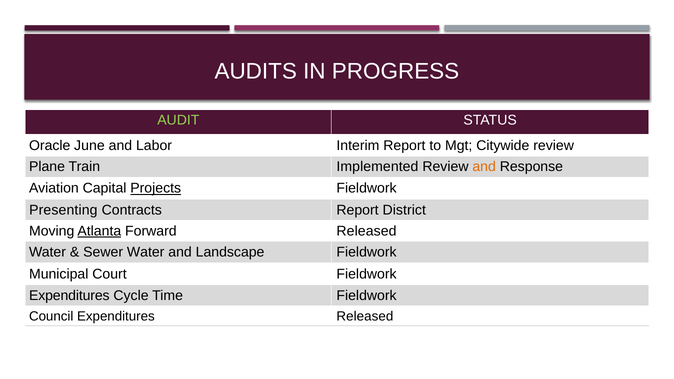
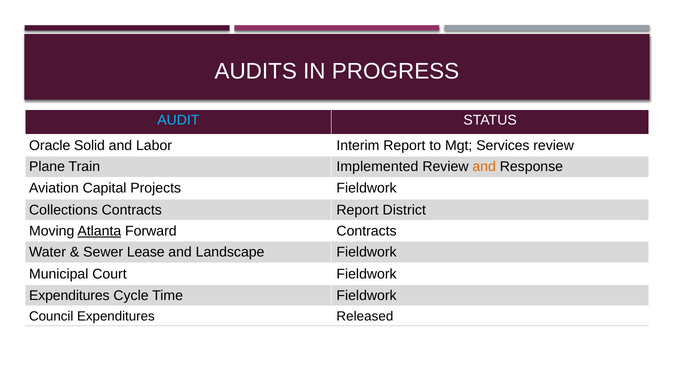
AUDIT colour: light green -> light blue (178, 120)
June: June -> Solid (90, 146)
Citywide: Citywide -> Services (503, 146)
Projects underline: present -> none (156, 188)
Presenting: Presenting -> Collections (63, 210)
Forward Released: Released -> Contracts (367, 231)
Sewer Water: Water -> Lease (146, 252)
